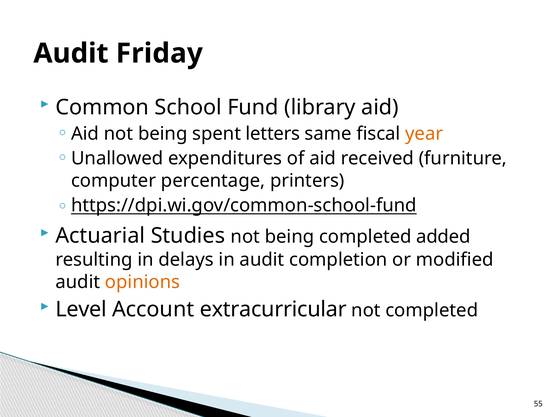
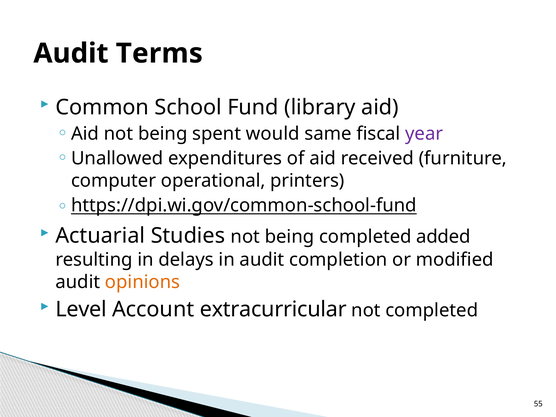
Friday: Friday -> Terms (159, 53)
letters: letters -> would (273, 134)
year colour: orange -> purple (424, 134)
percentage: percentage -> operational (213, 181)
